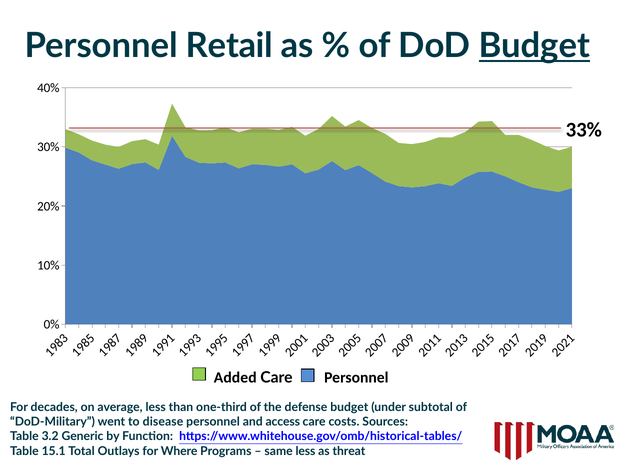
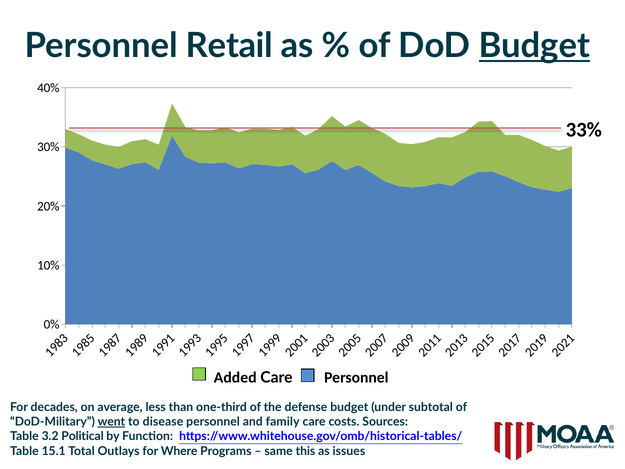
went underline: none -> present (111, 422)
access: access -> family (283, 422)
Generic: Generic -> Political (83, 436)
same less: less -> this (305, 451)
threat: threat -> issues (349, 451)
